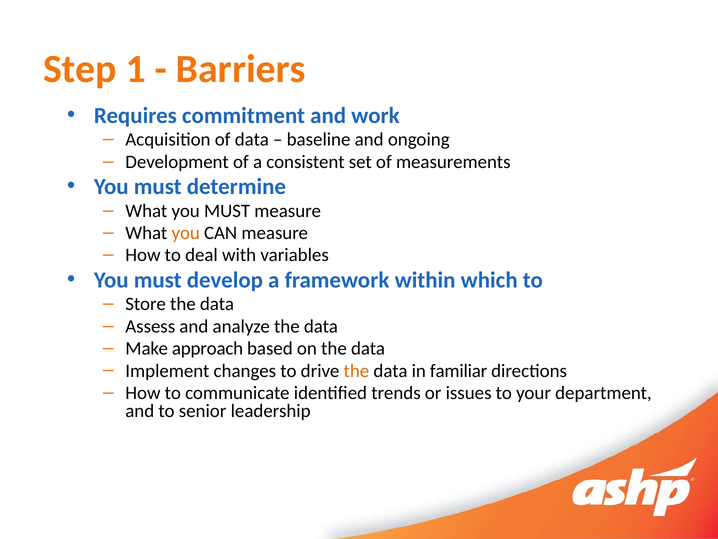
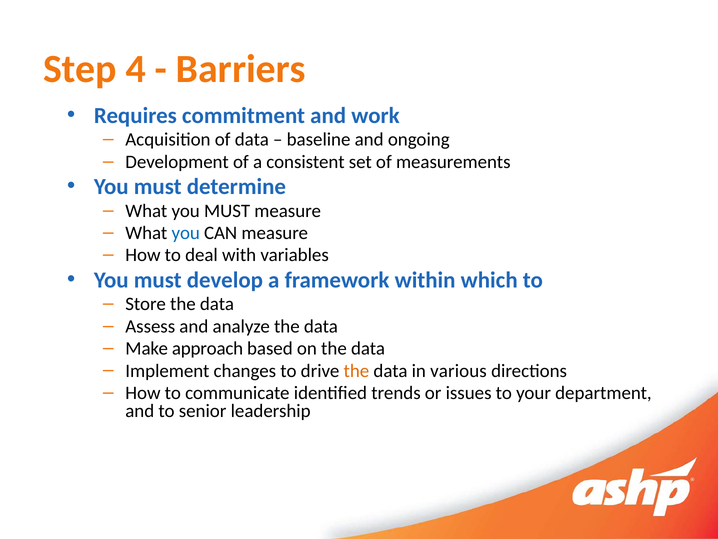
1: 1 -> 4 (136, 69)
you colour: orange -> blue (186, 233)
familiar: familiar -> various (458, 370)
